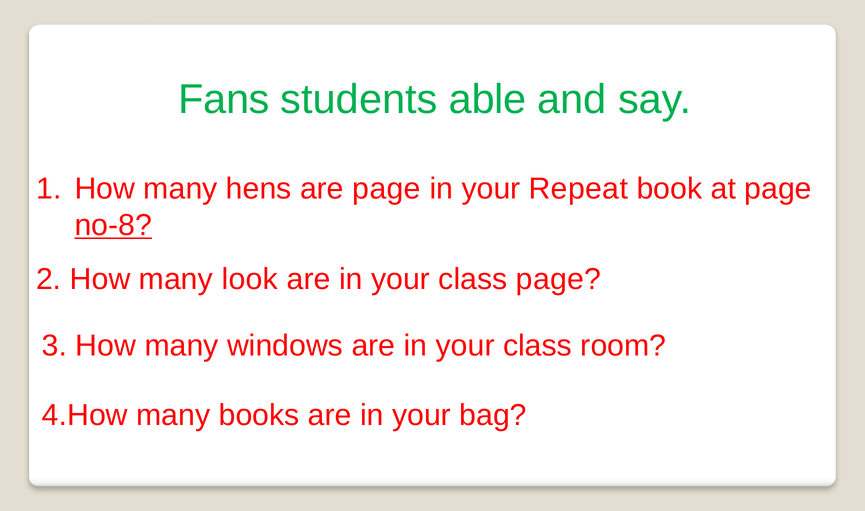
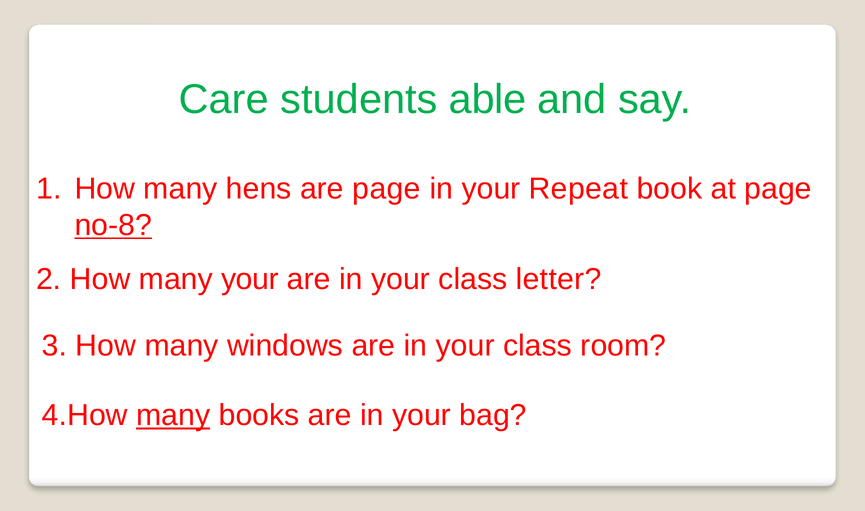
Fans: Fans -> Care (224, 99)
many look: look -> your (250, 279)
class page: page -> letter (559, 279)
many underline: none -> present (173, 415)
